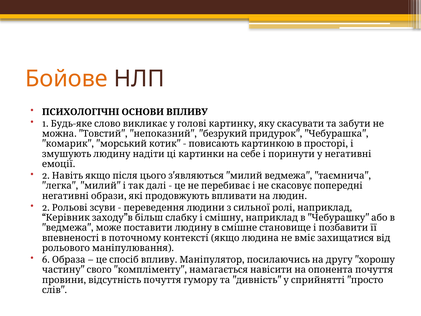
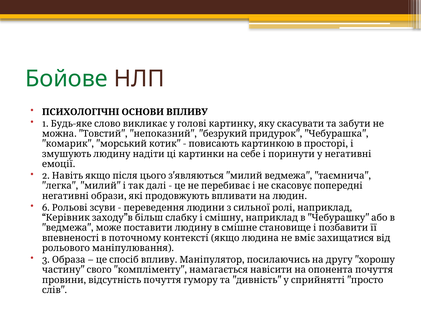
Бойове colour: orange -> green (67, 79)
2: 2 -> 6 (46, 207)
6: 6 -> 3 (46, 260)
